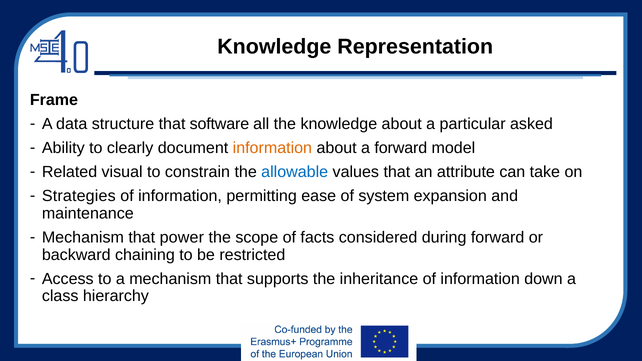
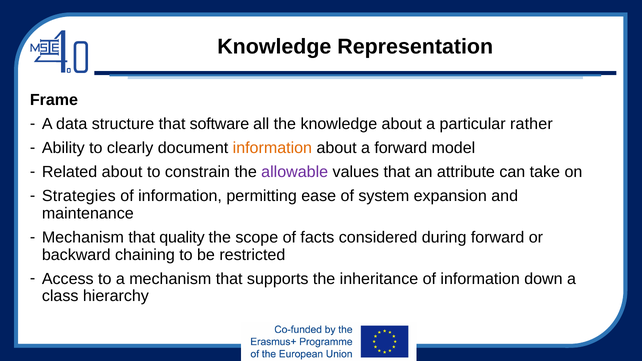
asked: asked -> rather (531, 124)
Related visual: visual -> about (122, 172)
allowable colour: blue -> purple (295, 172)
power: power -> quality (182, 238)
